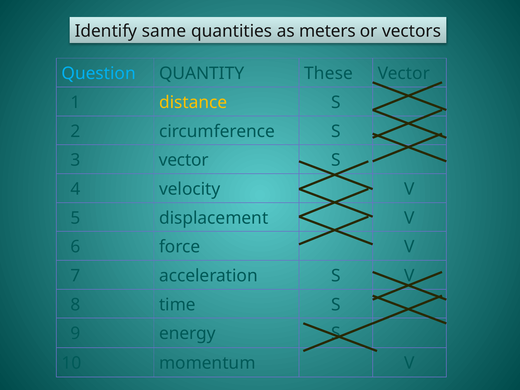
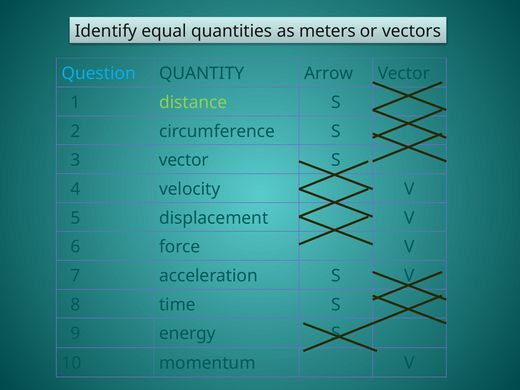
same: same -> equal (164, 31)
These: These -> Arrow (329, 74)
distance colour: yellow -> light green (193, 102)
